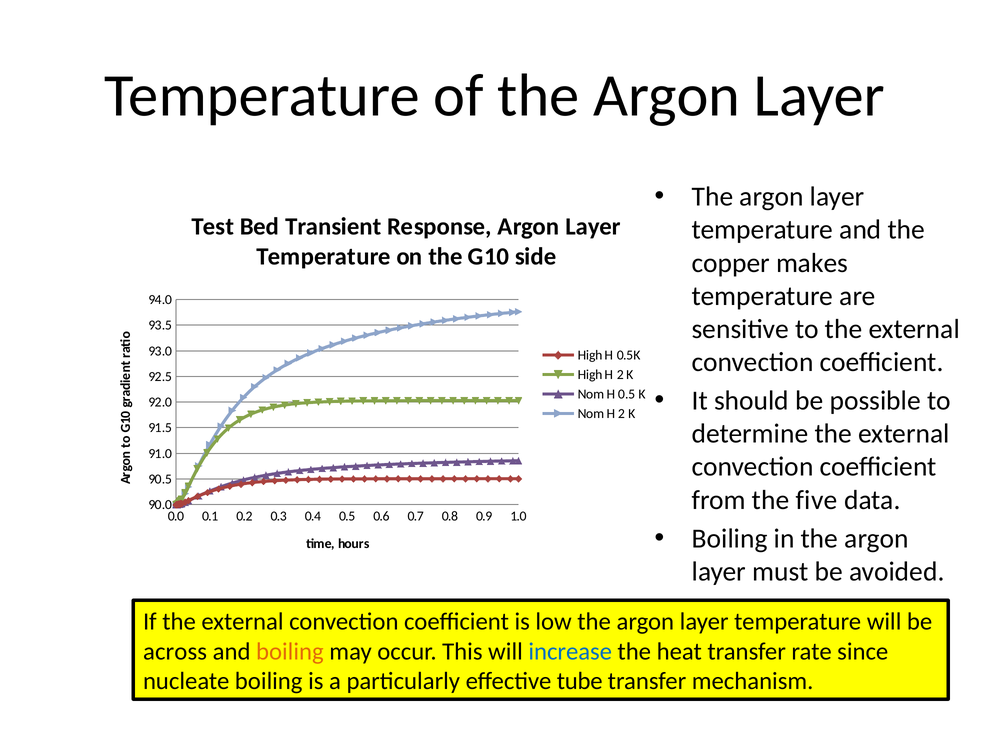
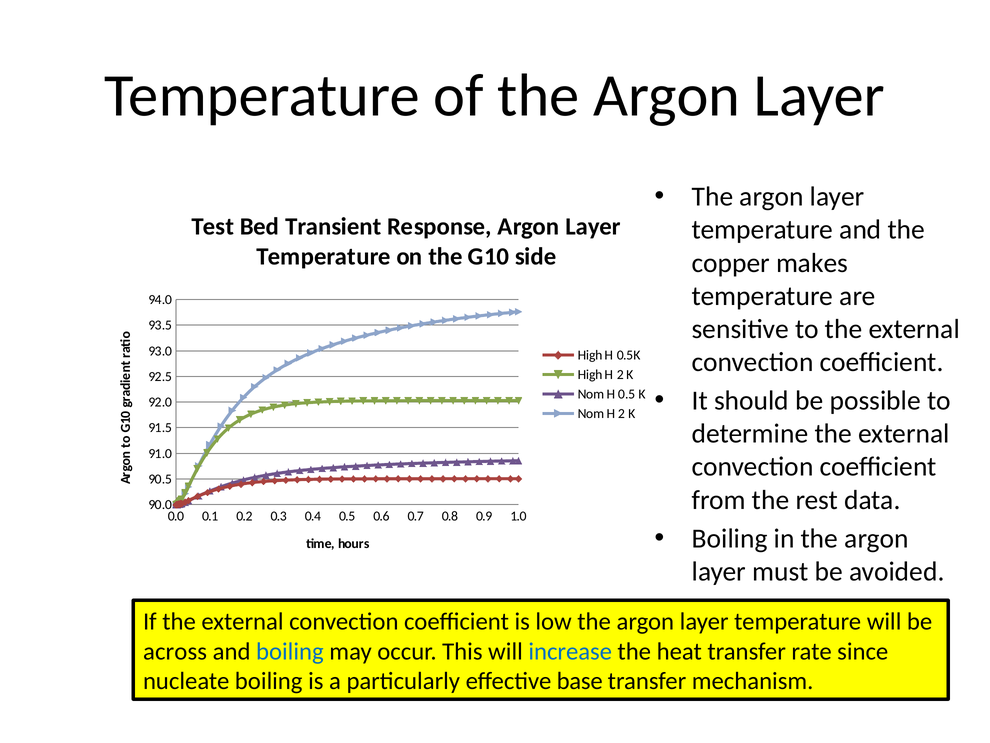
five: five -> rest (817, 500)
boiling colour: orange -> blue (290, 651)
tube: tube -> base (580, 681)
